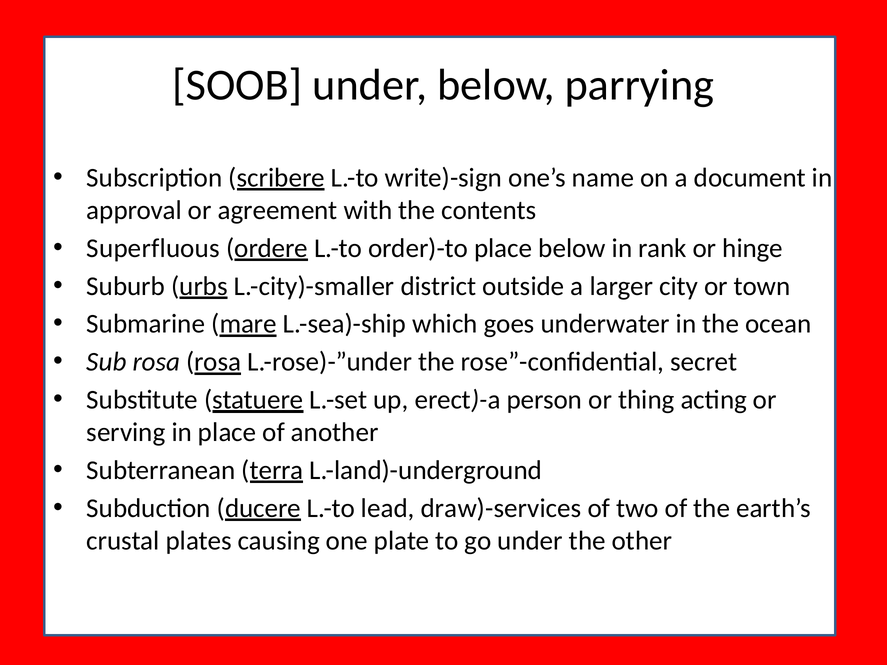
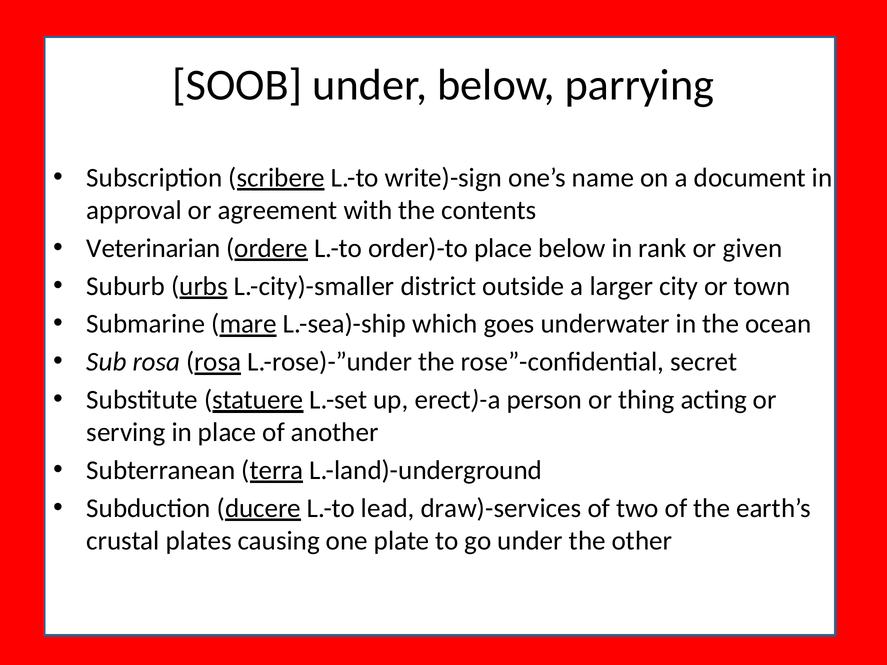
Superfluous: Superfluous -> Veterinarian (153, 248)
hinge: hinge -> given (753, 248)
